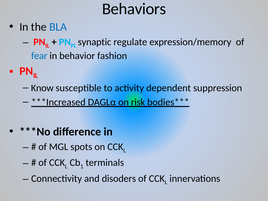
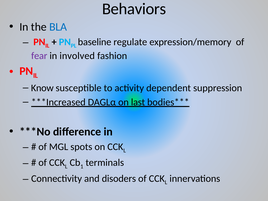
synaptic: synaptic -> baseline (95, 42)
fear colour: blue -> purple (39, 56)
behavior: behavior -> involved (77, 56)
risk: risk -> last (138, 102)
